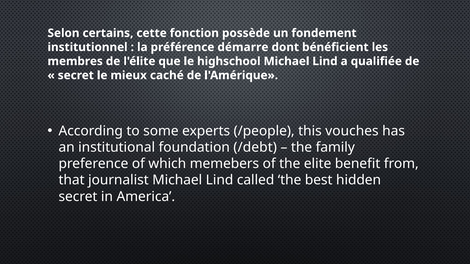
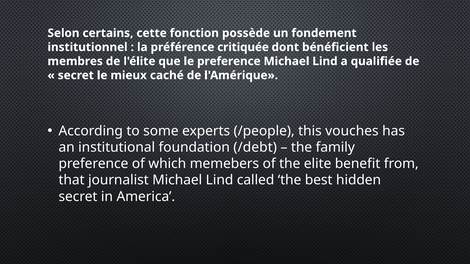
démarre: démarre -> critiquée (243, 47)
le highschool: highschool -> preference (229, 61)
